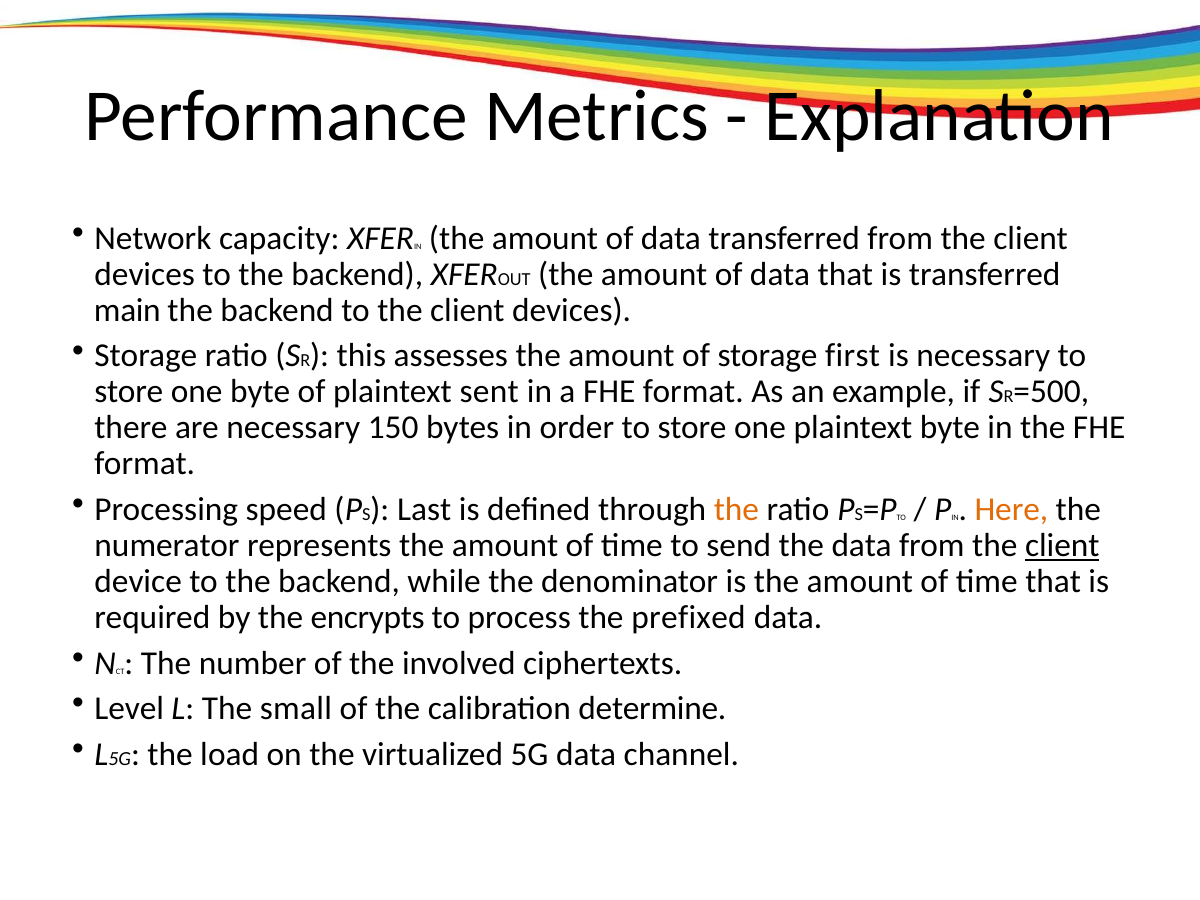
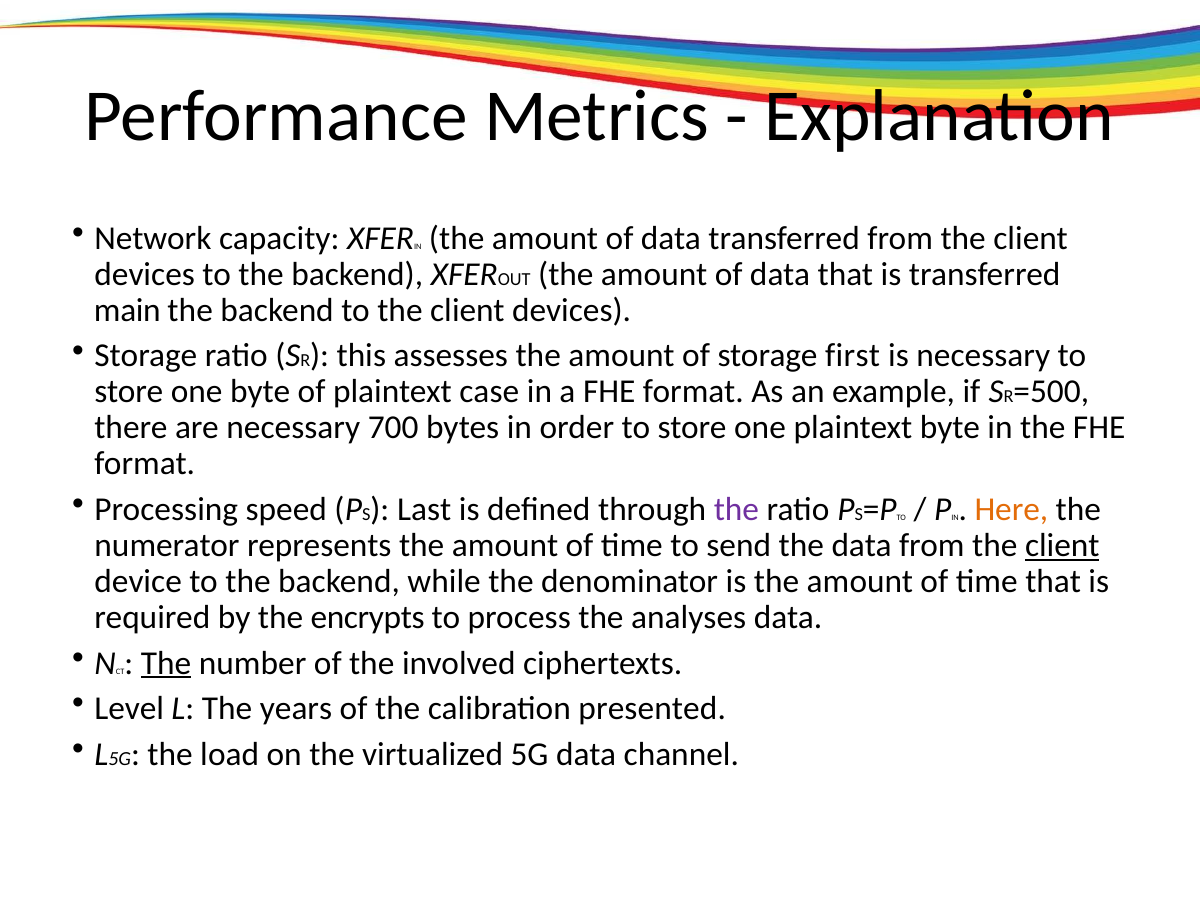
sent: sent -> case (489, 392)
150: 150 -> 700 (393, 428)
the colour: orange -> purple (736, 510)
prefixed: prefixed -> analyses (689, 618)
The underline: none -> present (166, 663)
small: small -> years (296, 709)
determine: determine -> presented (652, 709)
